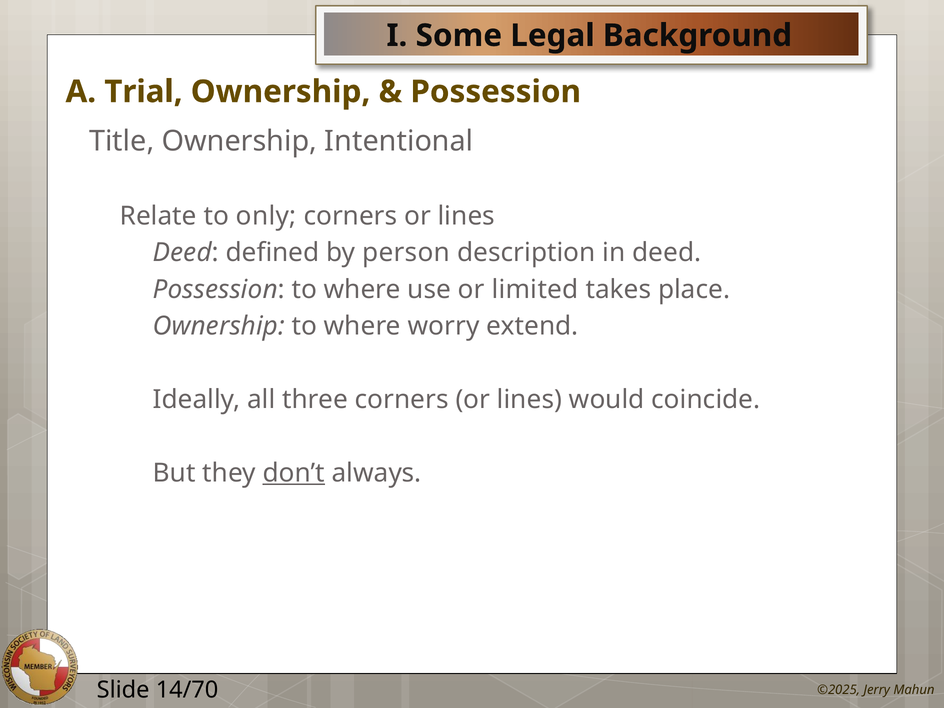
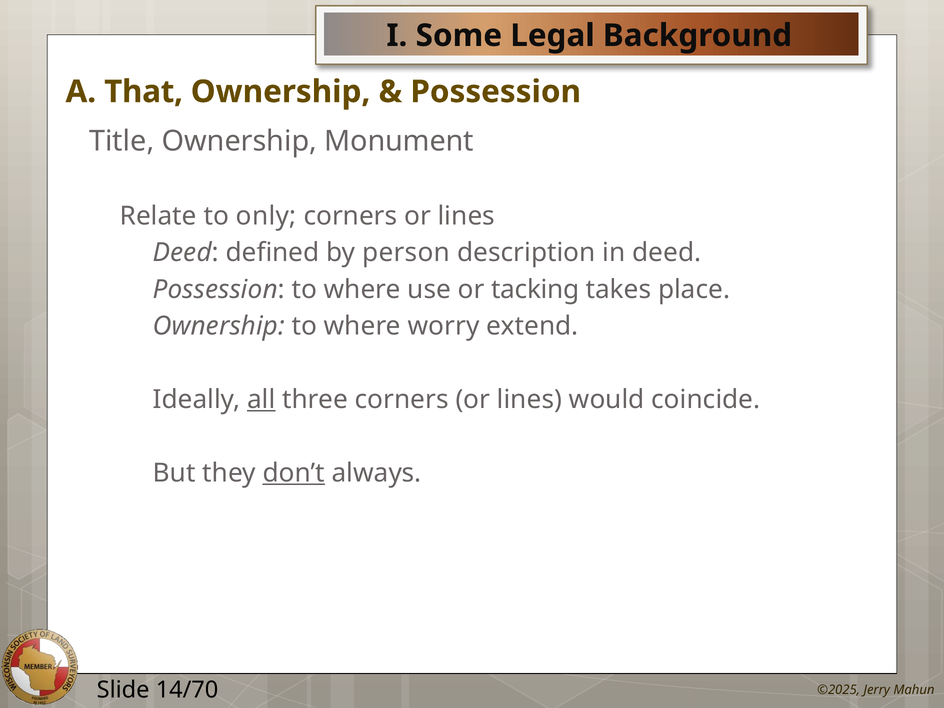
Trial: Trial -> That (144, 92)
Intentional: Intentional -> Monument (399, 141)
limited: limited -> tacking (535, 289)
all underline: none -> present (261, 400)
